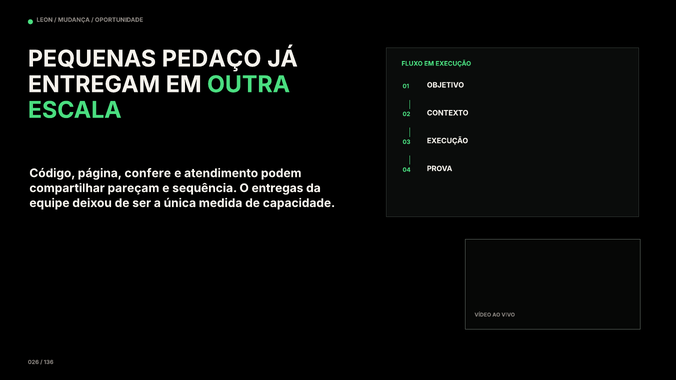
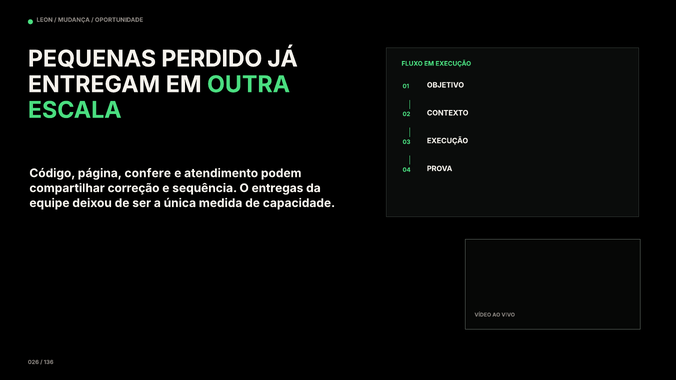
PEDAÇO: PEDAÇO -> PERDIDO (212, 59)
pareçam: pareçam -> correção (134, 188)
